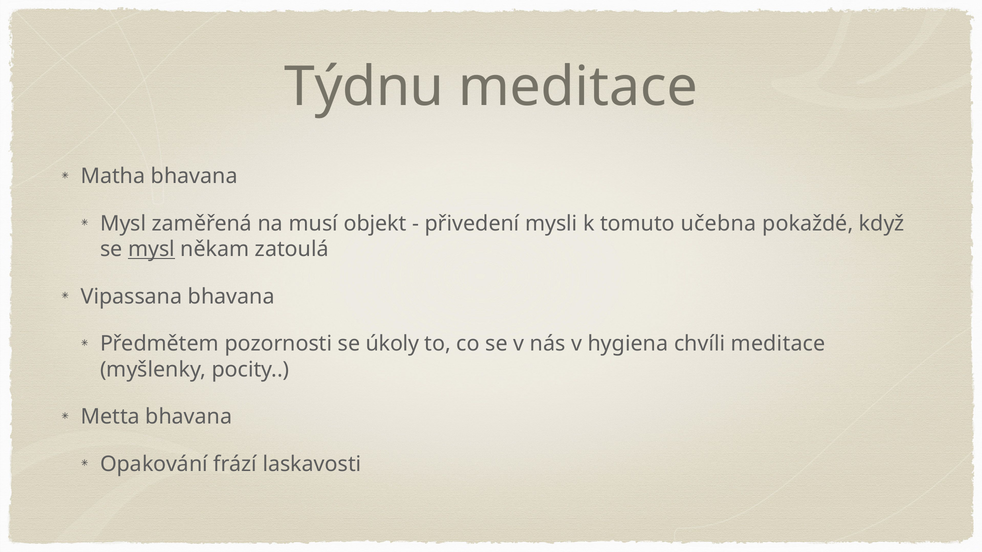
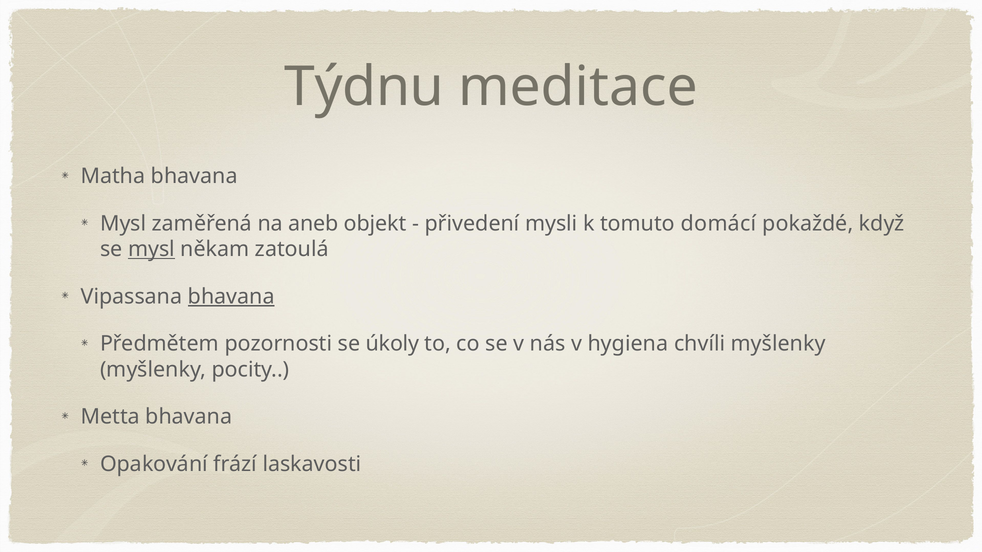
musí: musí -> aneb (313, 224)
učebna: učebna -> domácí (719, 224)
bhavana underline: none -> present (231, 297)
chvíli meditace: meditace -> myšlenky (778, 344)
